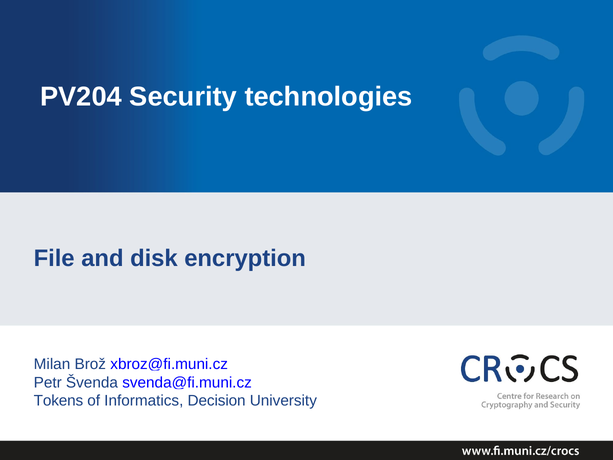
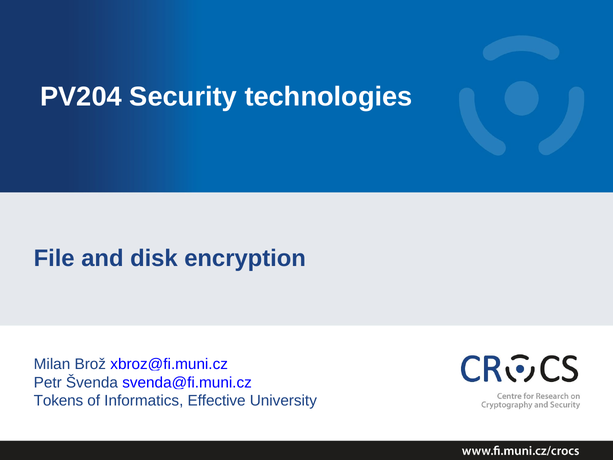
Decision: Decision -> Effective (217, 401)
